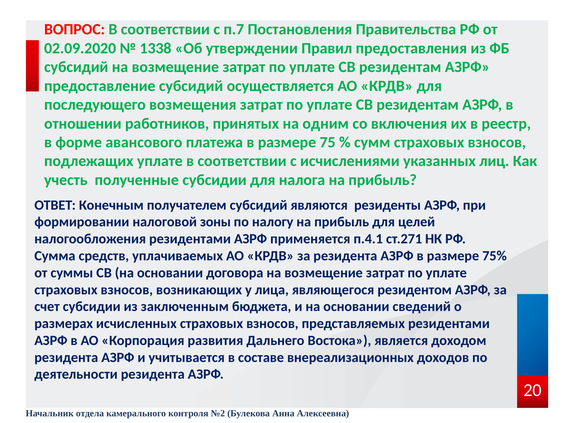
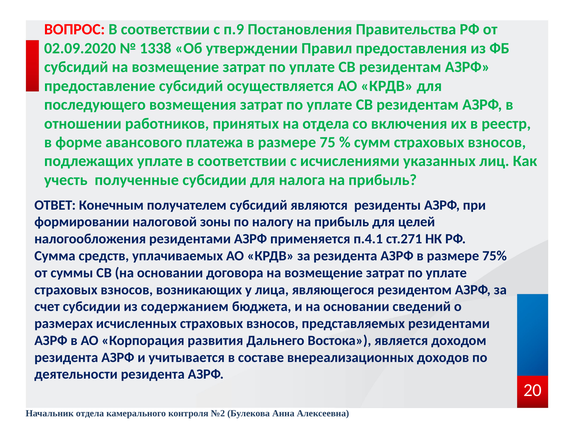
п.7: п.7 -> п.9 (234, 29)
на одним: одним -> отдела (326, 124)
заключенным: заключенным -> содержанием (185, 307)
